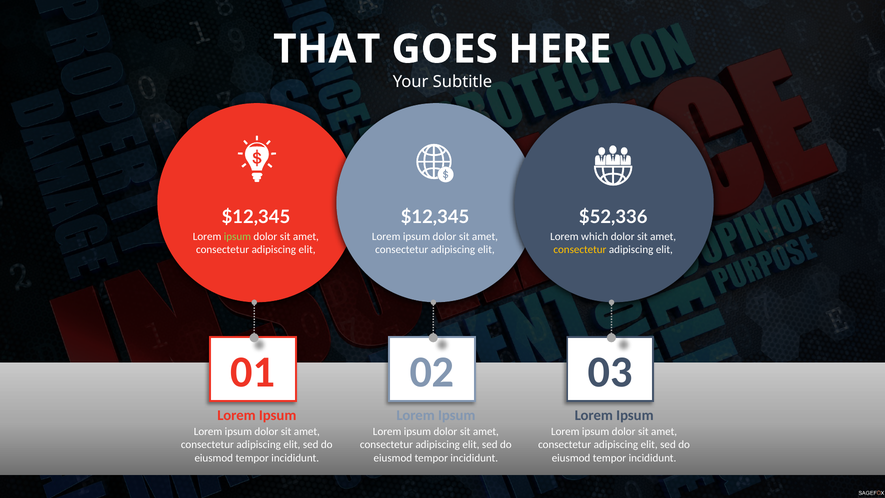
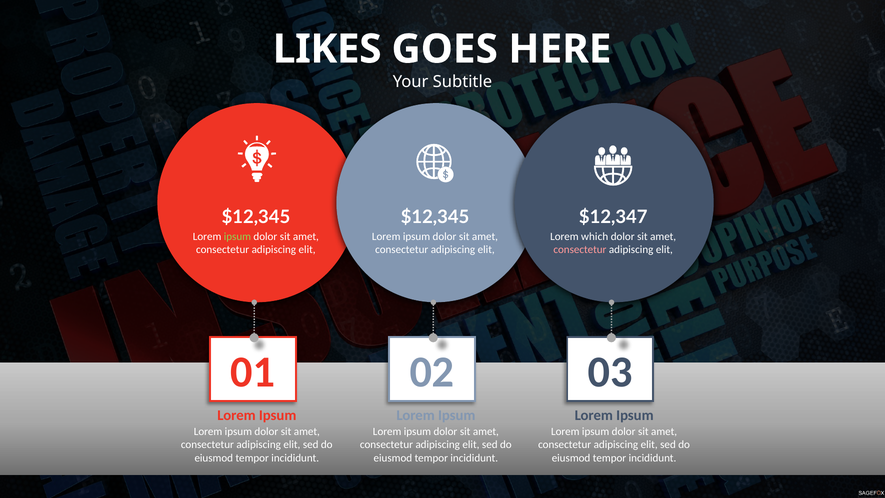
THAT: THAT -> LIKES (327, 49)
$52,336: $52,336 -> $12,347 (613, 217)
consectetur colour: yellow -> pink (580, 250)
